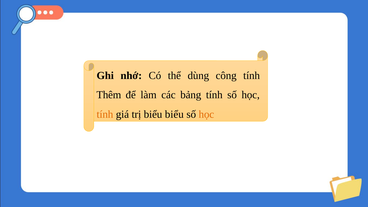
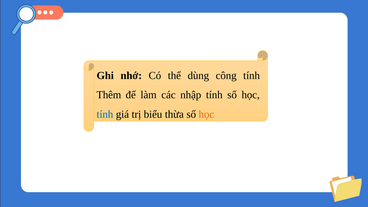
bảng: bảng -> nhập (191, 95)
tính colour: orange -> blue (105, 114)
biểu biểu: biểu -> thừa (174, 114)
